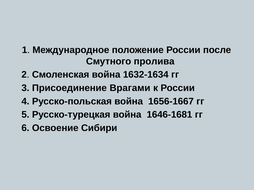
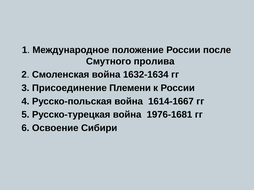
Врагами: Врагами -> Племени (130, 88)
1656-1667: 1656-1667 -> 1614-1667 (171, 102)
1646-1681: 1646-1681 -> 1976-1681 (169, 115)
